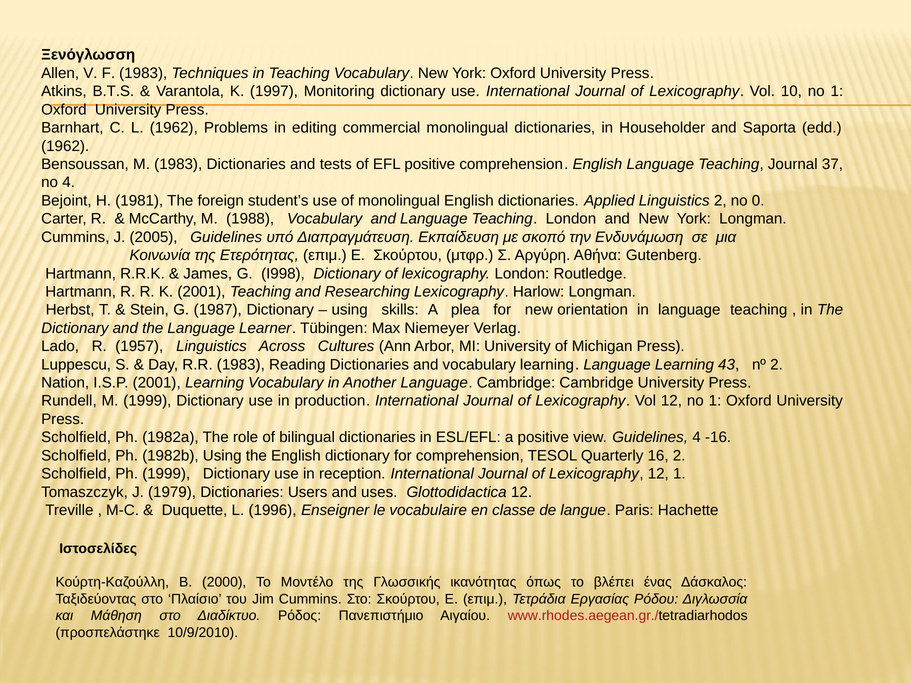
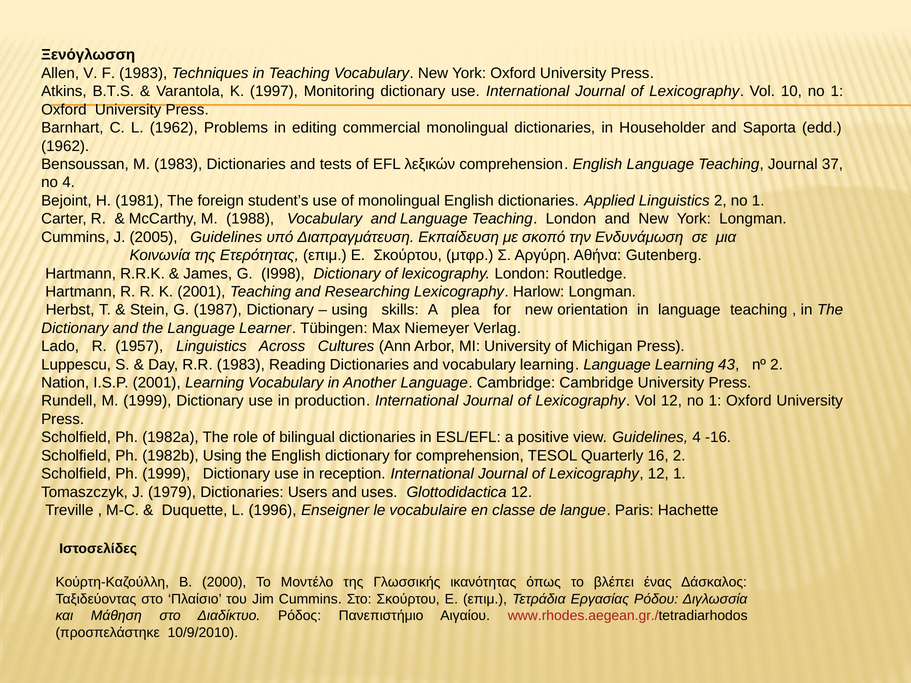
EFL positive: positive -> λεξικών (430, 164)
2 no 0: 0 -> 1 (758, 201)
